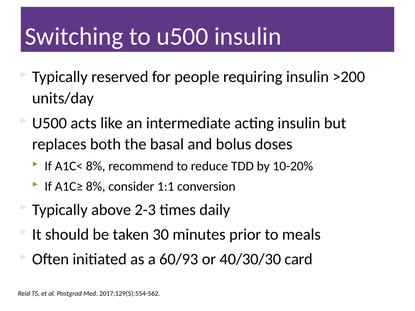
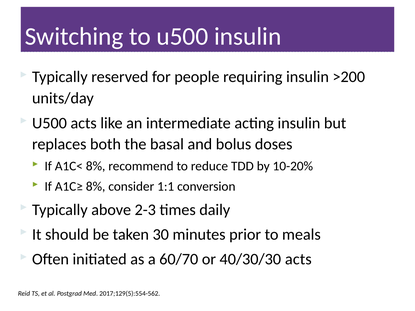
60/93: 60/93 -> 60/70 (179, 259)
40/30/30 card: card -> acts (298, 259)
